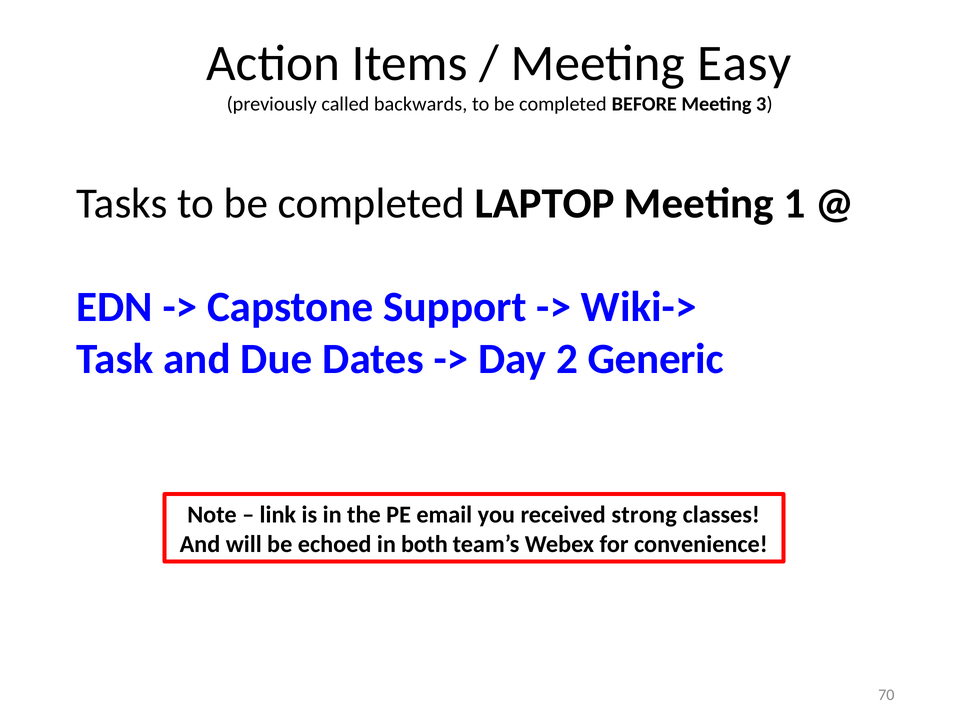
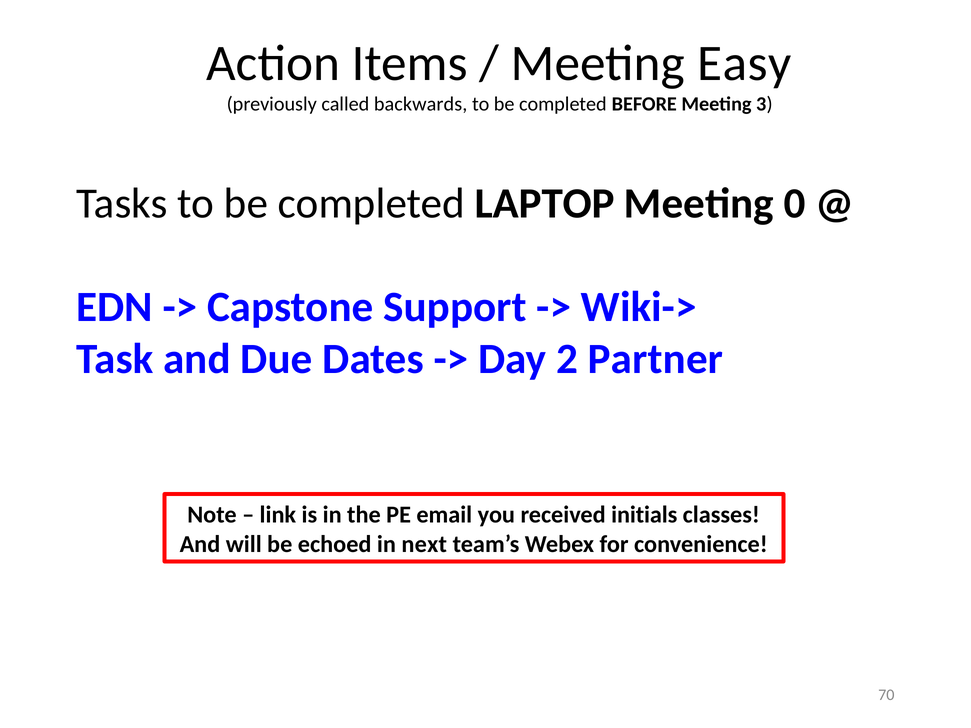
1: 1 -> 0 (795, 204)
Generic: Generic -> Partner (656, 359)
strong: strong -> initials (644, 515)
both: both -> next (424, 544)
